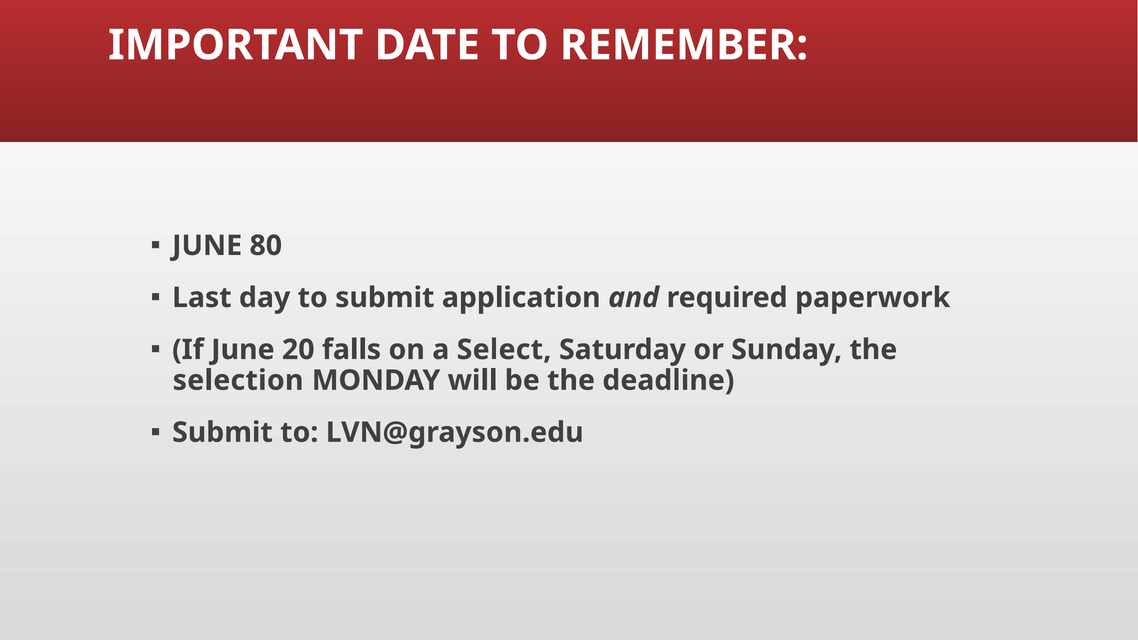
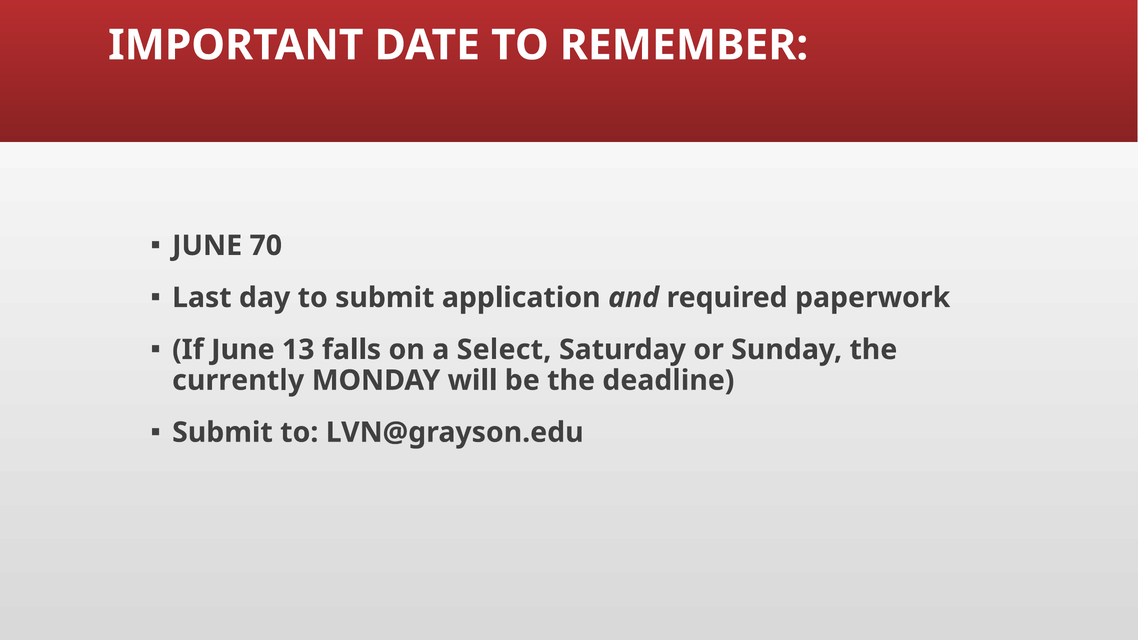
80: 80 -> 70 (266, 246)
20: 20 -> 13 (298, 350)
selection: selection -> currently (238, 380)
